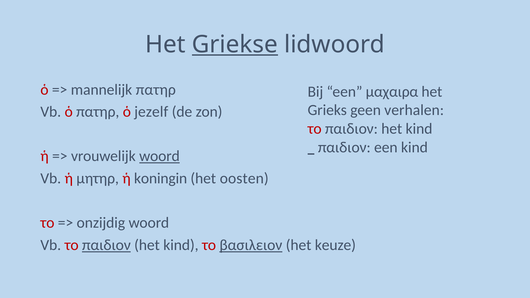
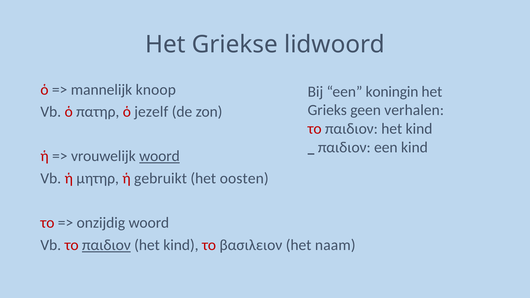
Griekse underline: present -> none (235, 45)
mannelijk πατηρ: πατηρ -> knoop (156, 90)
μαχαιρα: μαχαιρα -> koningin (392, 92)
koningin: koningin -> gebruikt (161, 178)
βασιλειον underline: present -> none (251, 245)
keuze: keuze -> naam (335, 245)
